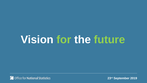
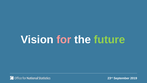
for colour: light green -> pink (64, 40)
